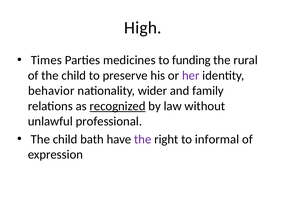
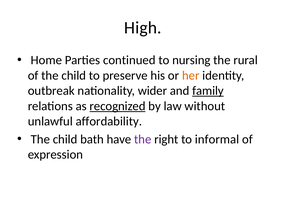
Times: Times -> Home (46, 60)
medicines: medicines -> continued (129, 60)
funding: funding -> nursing (191, 60)
her colour: purple -> orange (191, 75)
behavior: behavior -> outbreak (51, 91)
family underline: none -> present (208, 91)
professional: professional -> affordability (109, 121)
